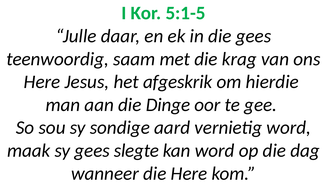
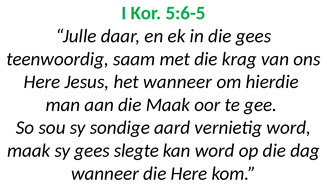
5:1-5: 5:1-5 -> 5:6-5 (186, 13)
het afgeskrik: afgeskrik -> wanneer (178, 82)
die Dinge: Dinge -> Maak (168, 105)
